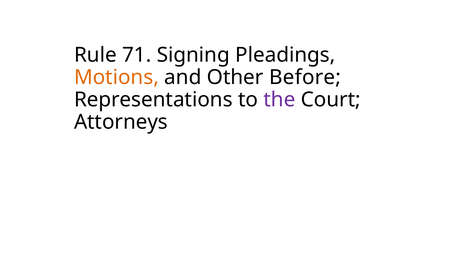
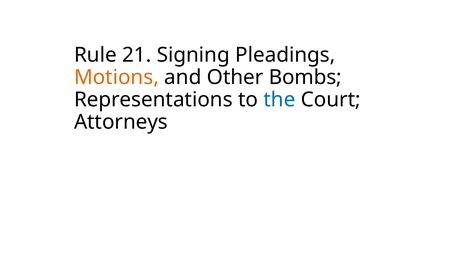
71: 71 -> 21 (137, 55)
Before: Before -> Bombs (305, 77)
the colour: purple -> blue (279, 100)
